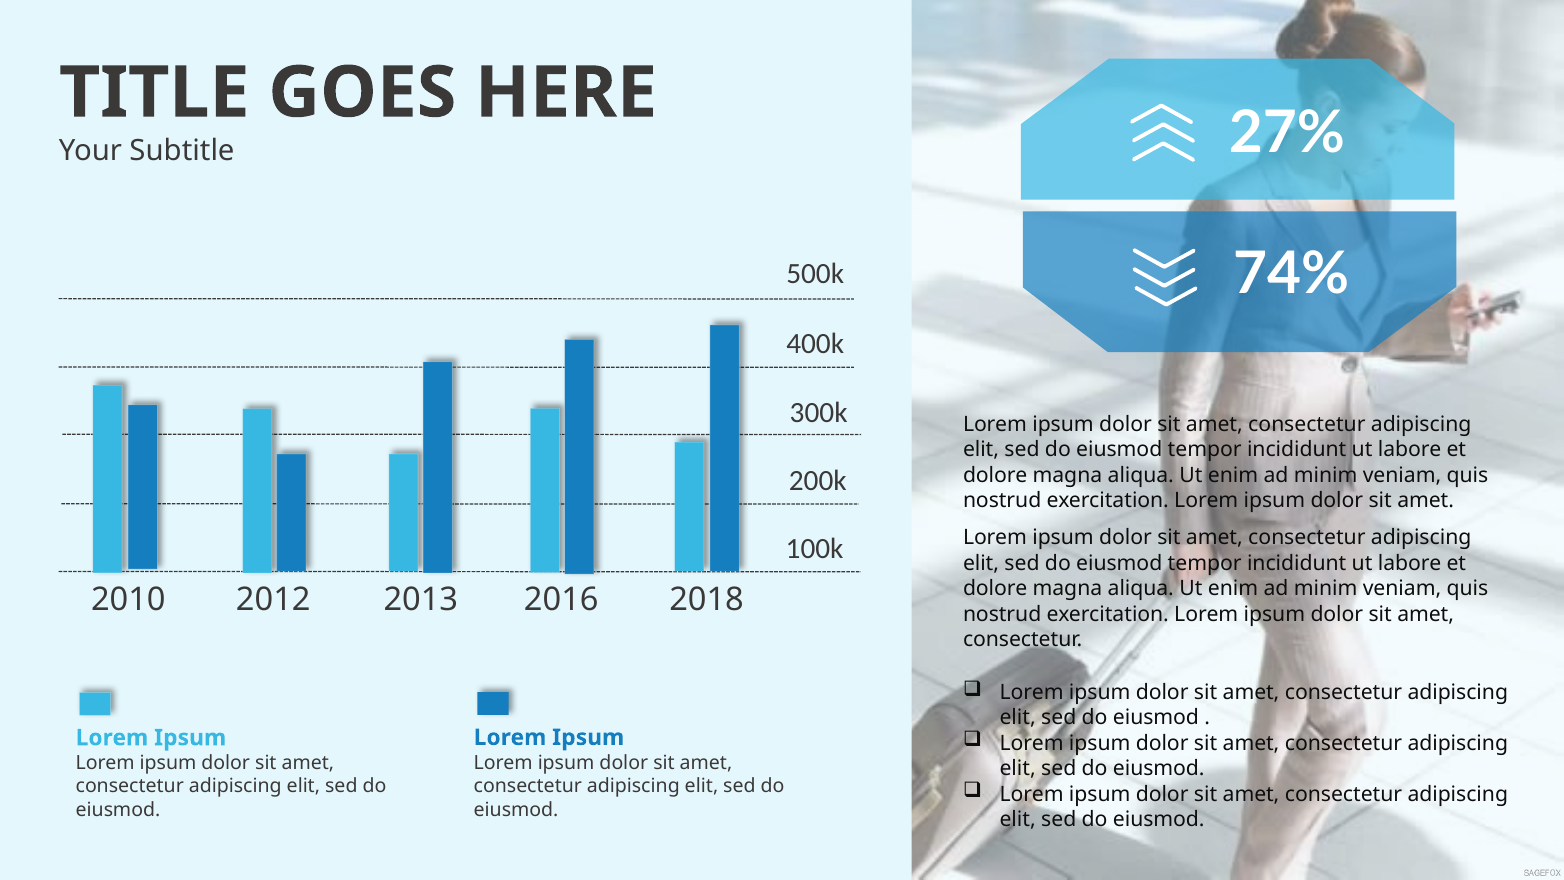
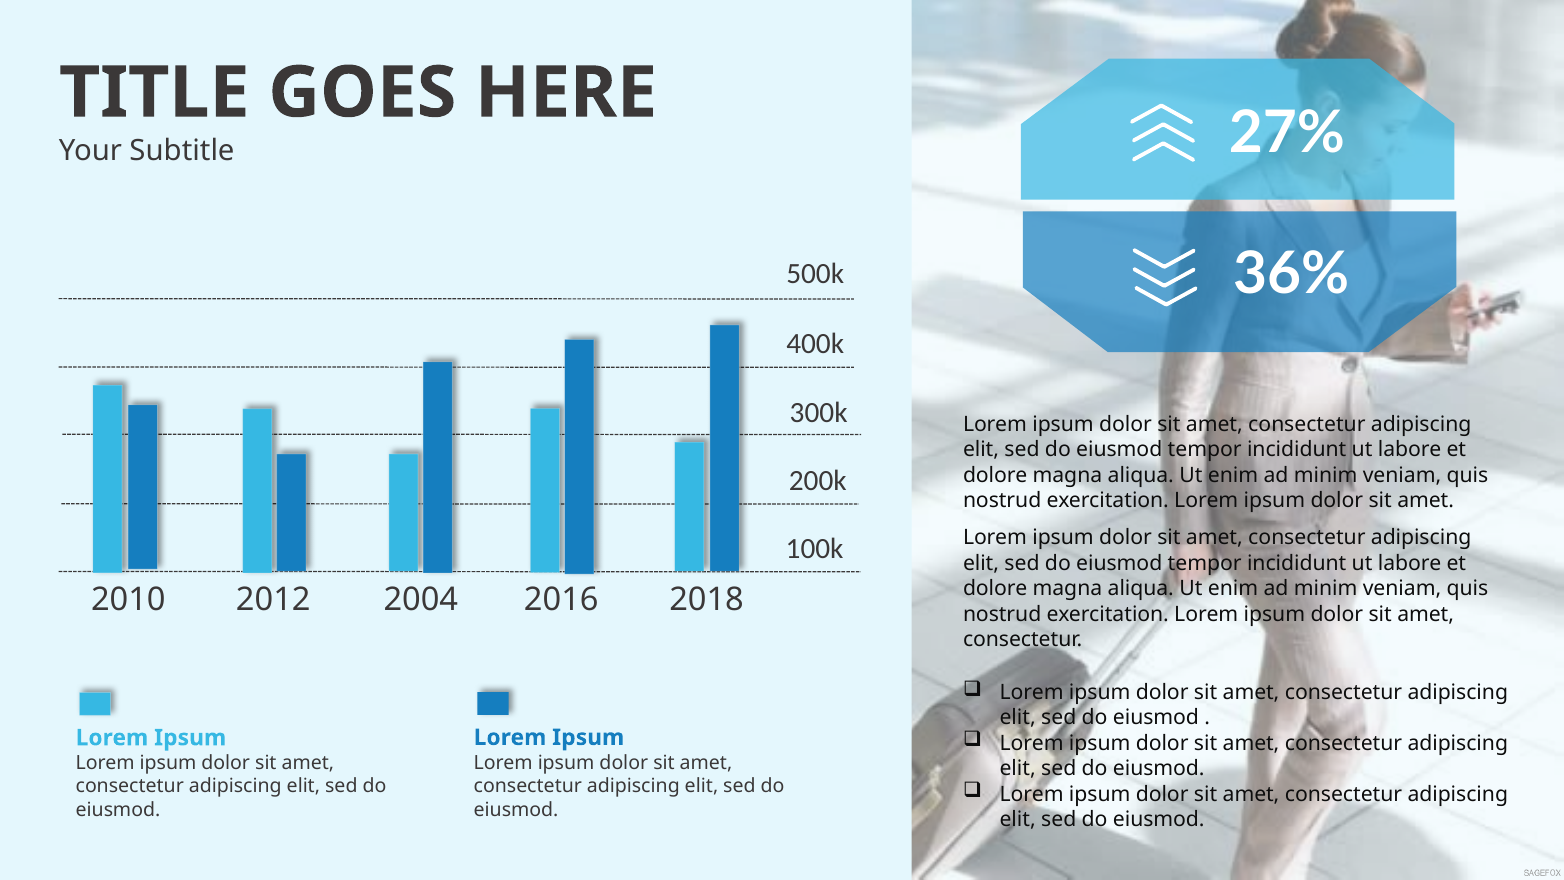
74%: 74% -> 36% (1291, 274)
2013: 2013 -> 2004 (421, 599)
